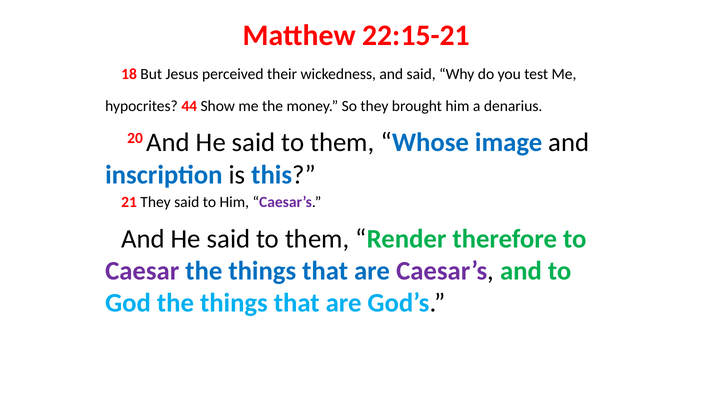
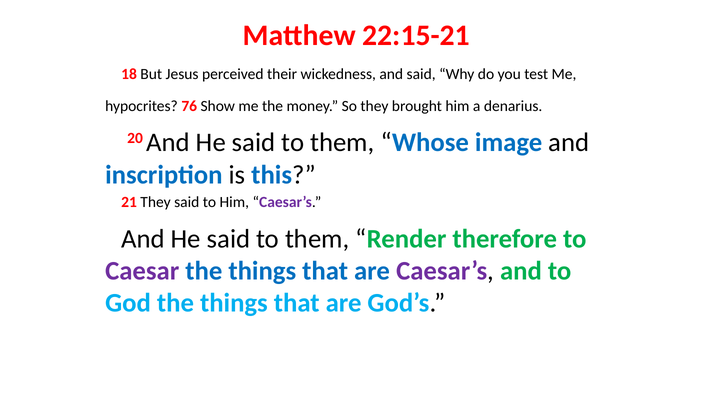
44: 44 -> 76 (189, 106)
